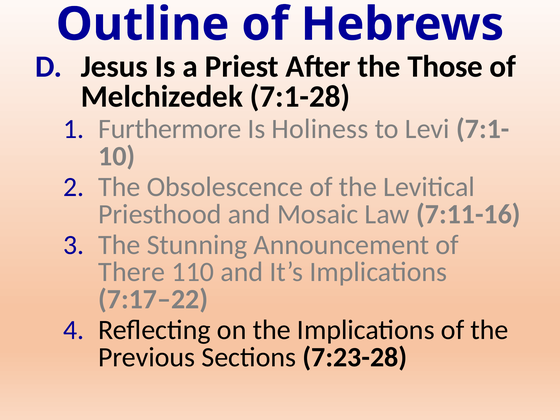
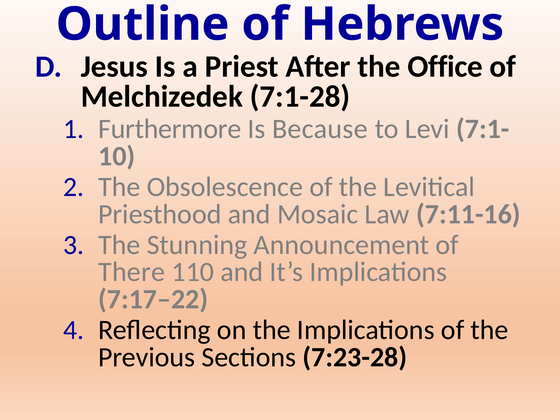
Those: Those -> Office (445, 66)
Holiness: Holiness -> Because (320, 129)
